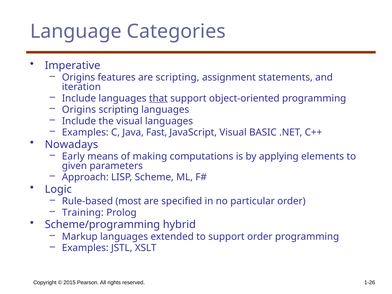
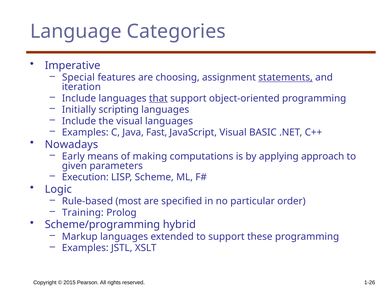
Origins: Origins -> Special (78, 77)
are scripting: scripting -> choosing (178, 77)
statements underline: none -> present (286, 77)
Origins: Origins -> Initially (79, 110)
elements: elements -> approach (323, 156)
Approach: Approach -> Execution (85, 177)
support order: order -> these (260, 237)
